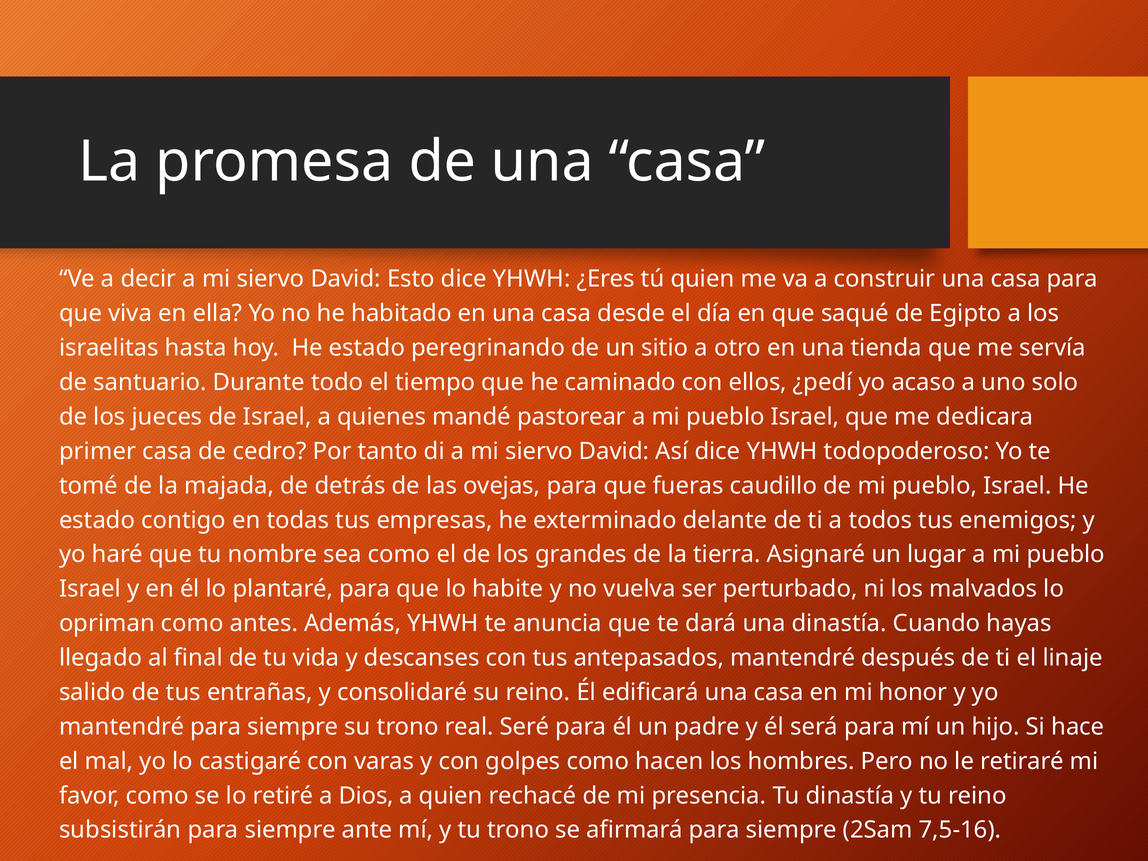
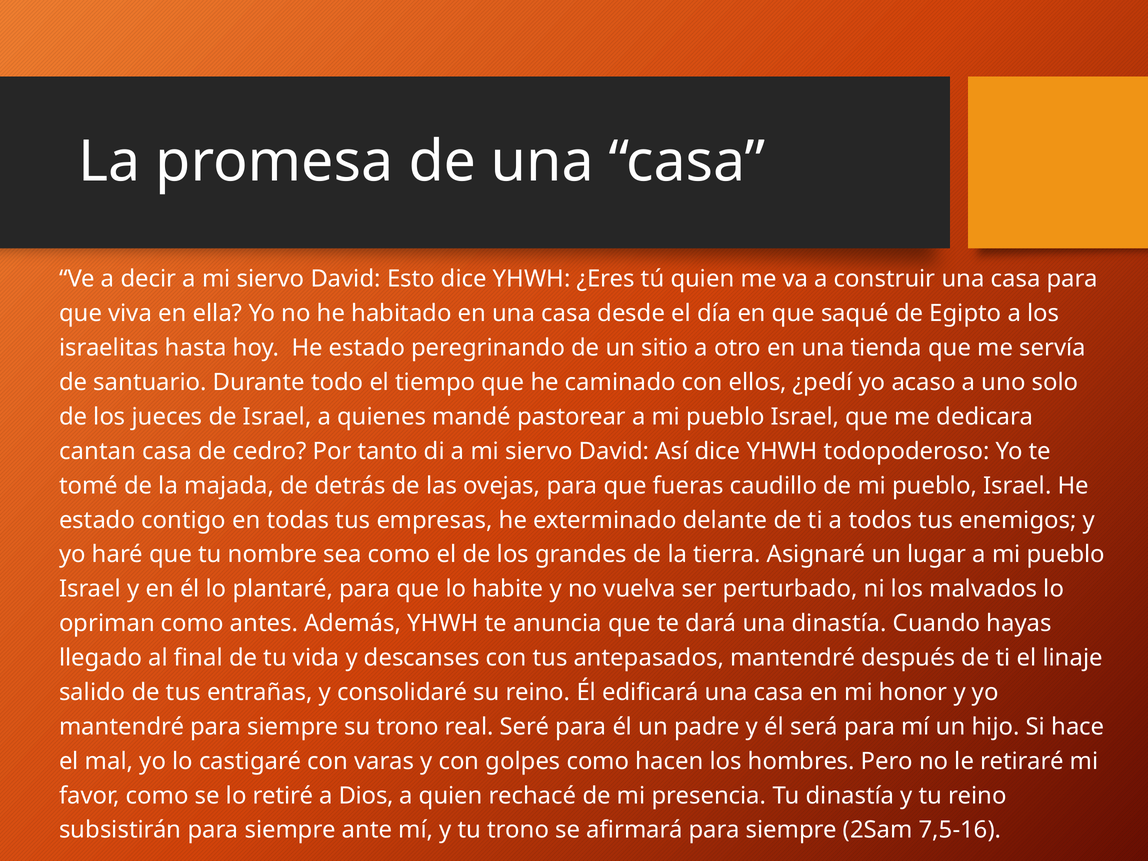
primer: primer -> cantan (98, 451)
